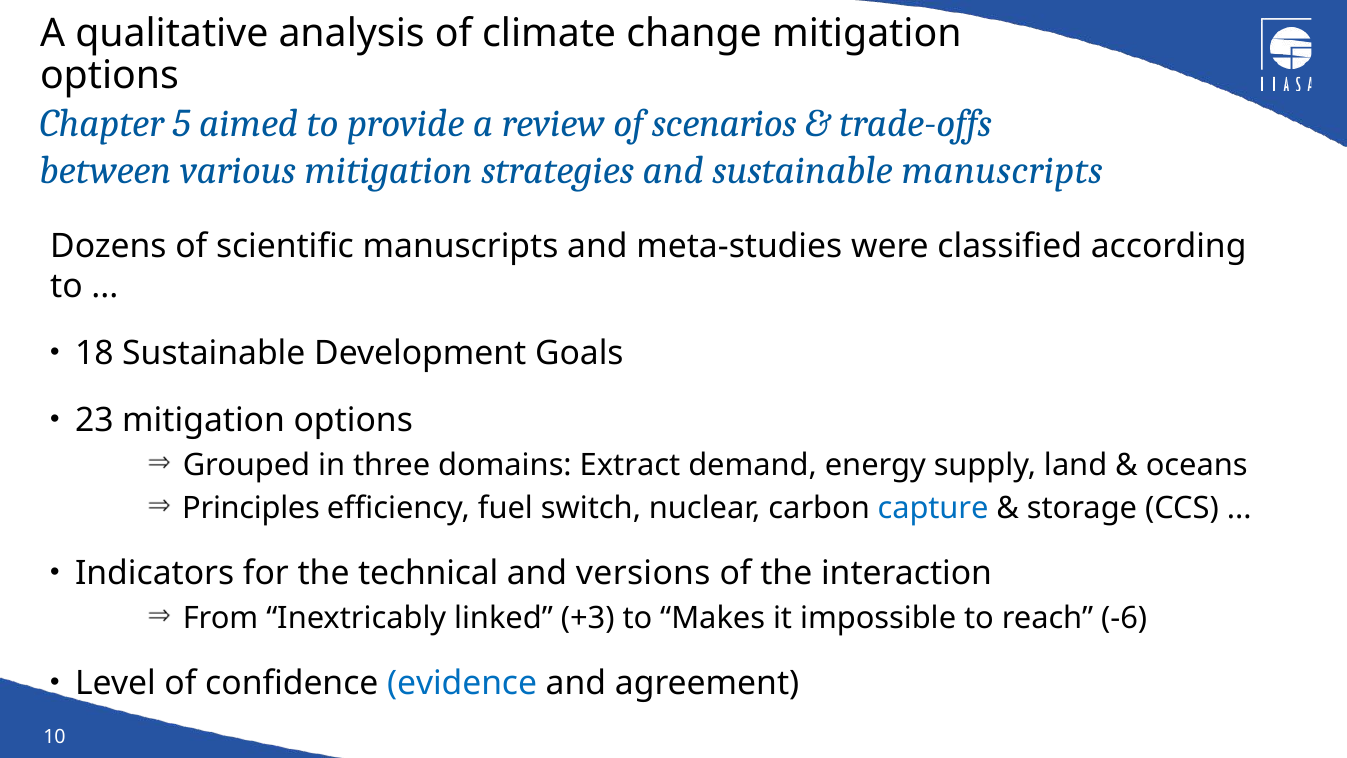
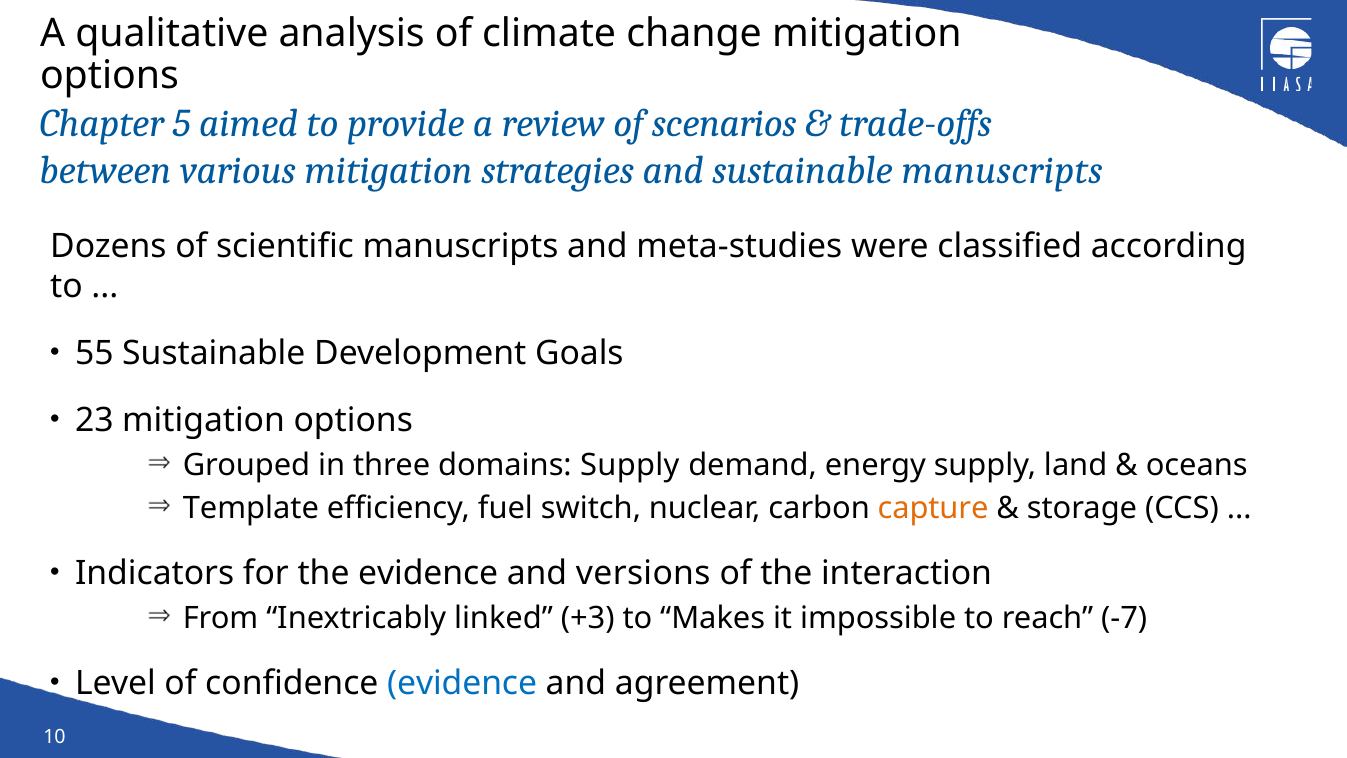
18: 18 -> 55 (94, 353)
domains Extract: Extract -> Supply (630, 465)
Principles: Principles -> Template (251, 508)
capture colour: blue -> orange (933, 508)
the technical: technical -> evidence (428, 573)
-6: -6 -> -7 (1124, 618)
